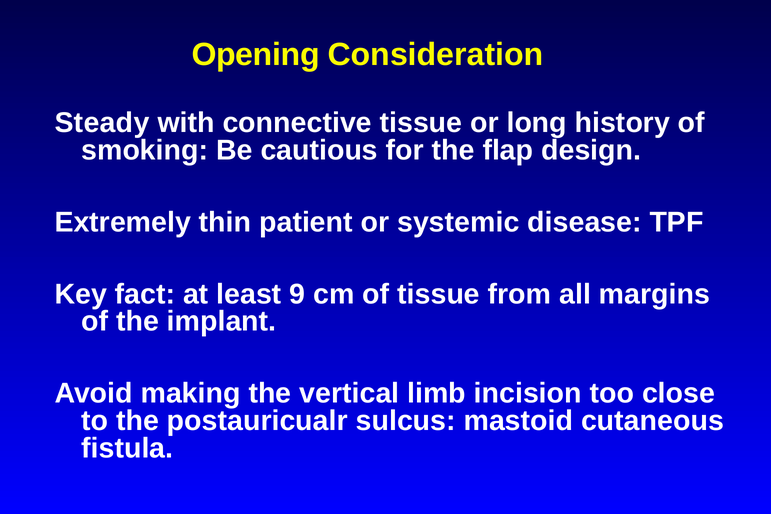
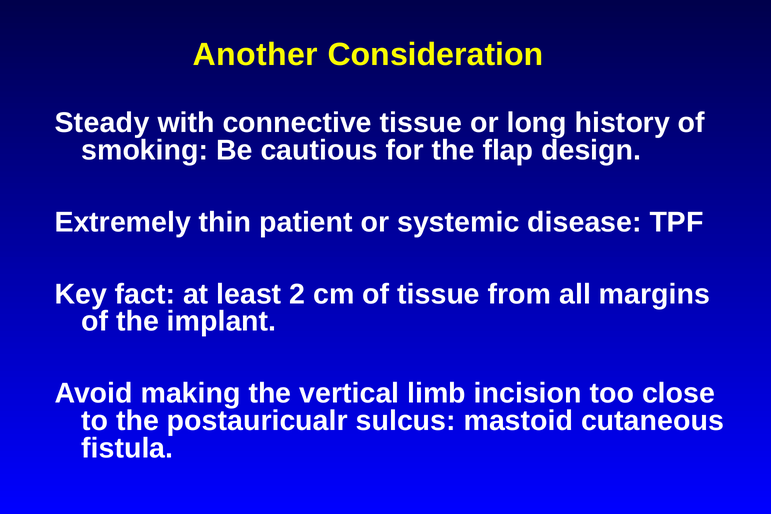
Opening: Opening -> Another (255, 55)
9: 9 -> 2 (297, 294)
